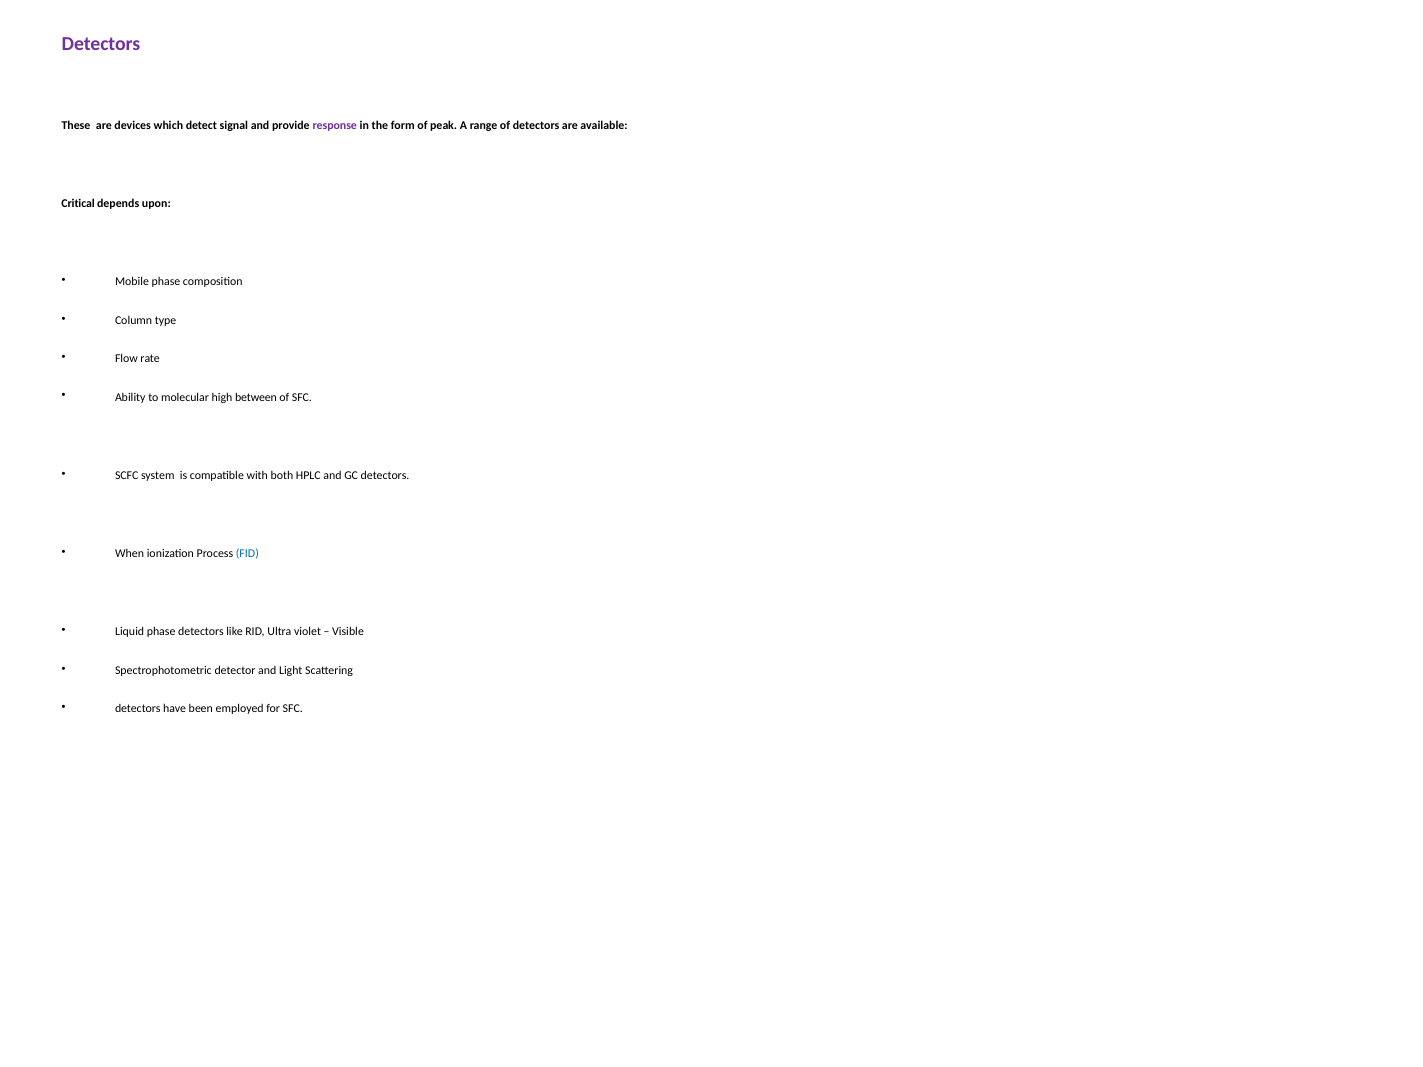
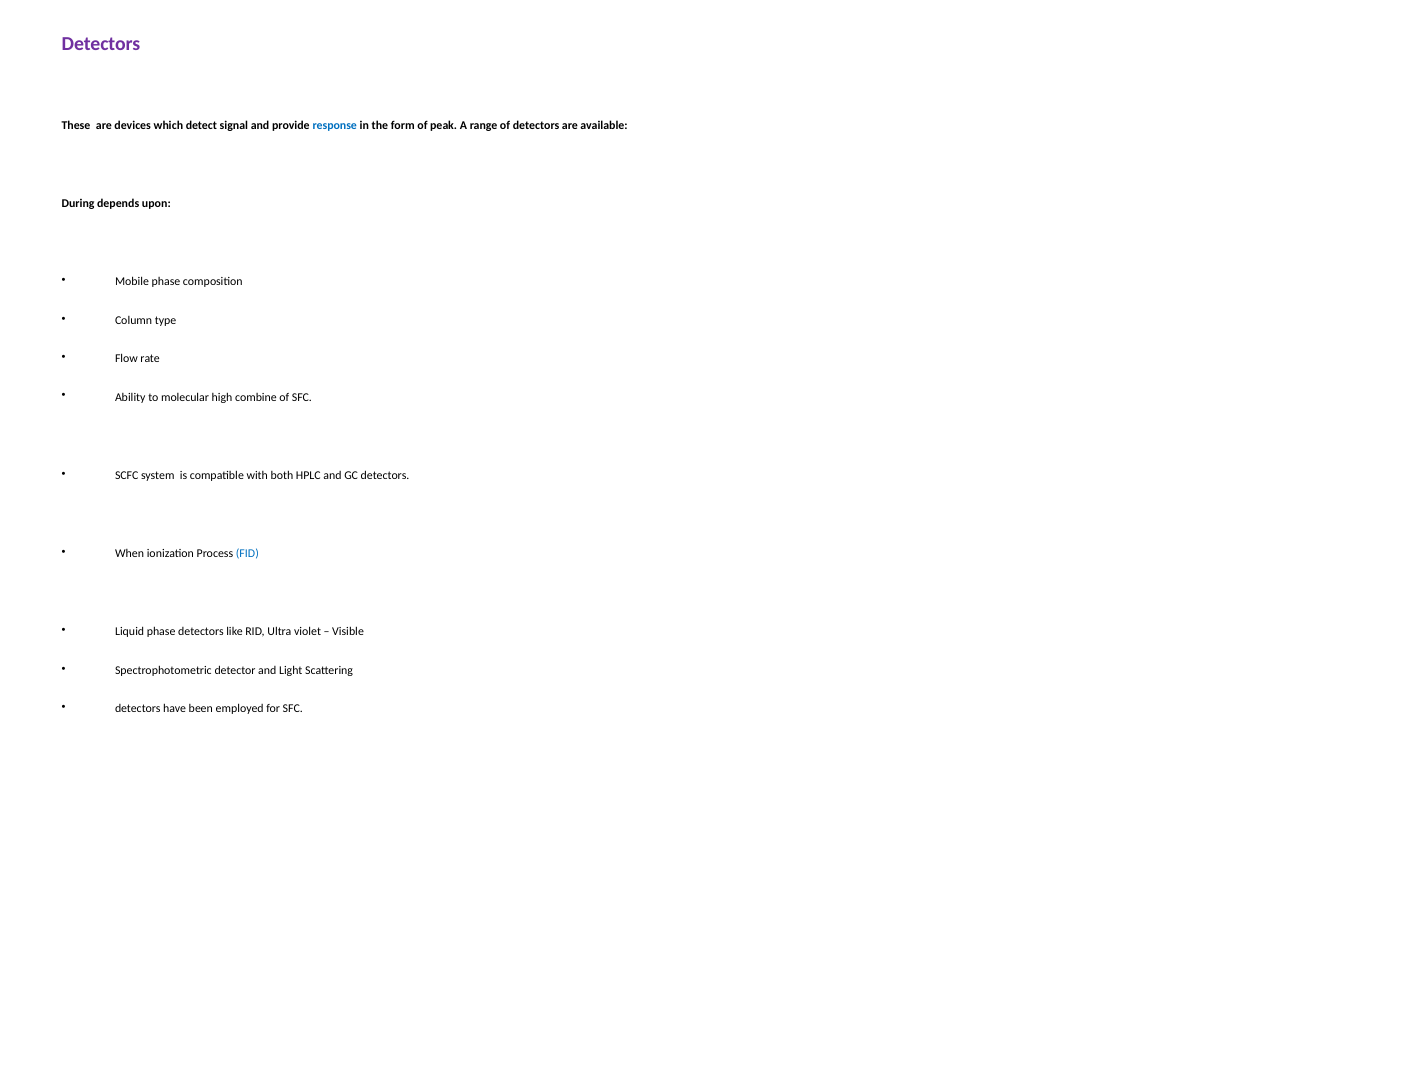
response colour: purple -> blue (335, 126)
Critical: Critical -> During (78, 204)
between: between -> combine (256, 397)
